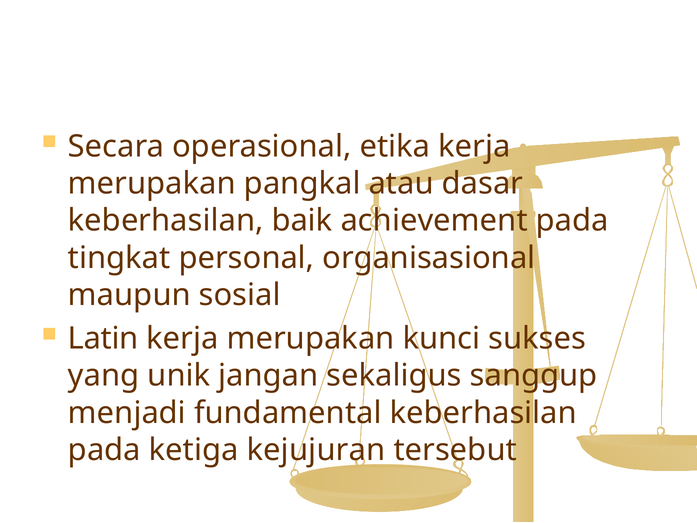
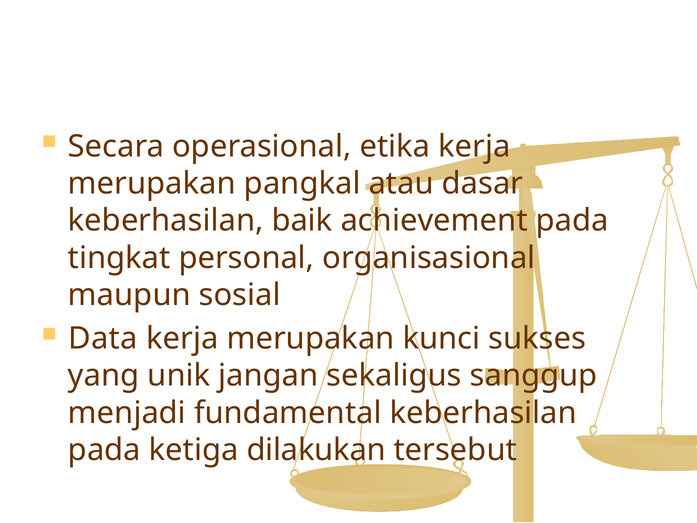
Latin: Latin -> Data (103, 338)
kejujuran: kejujuran -> dilakukan (316, 450)
